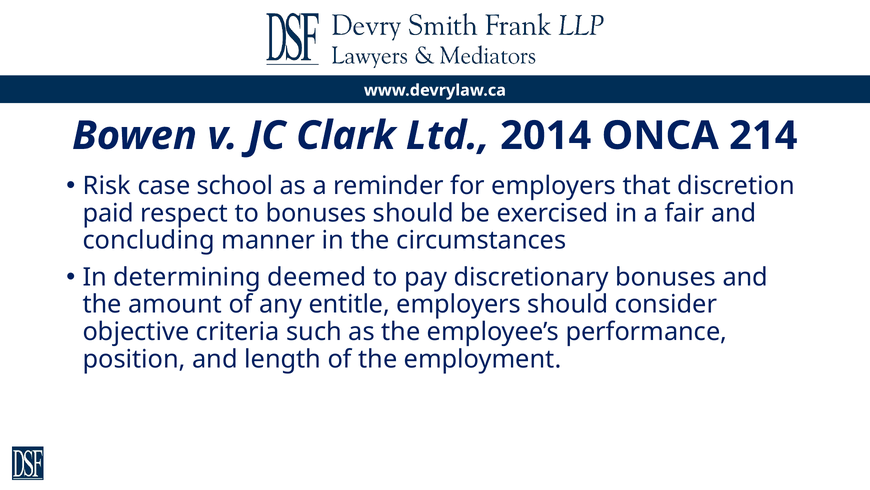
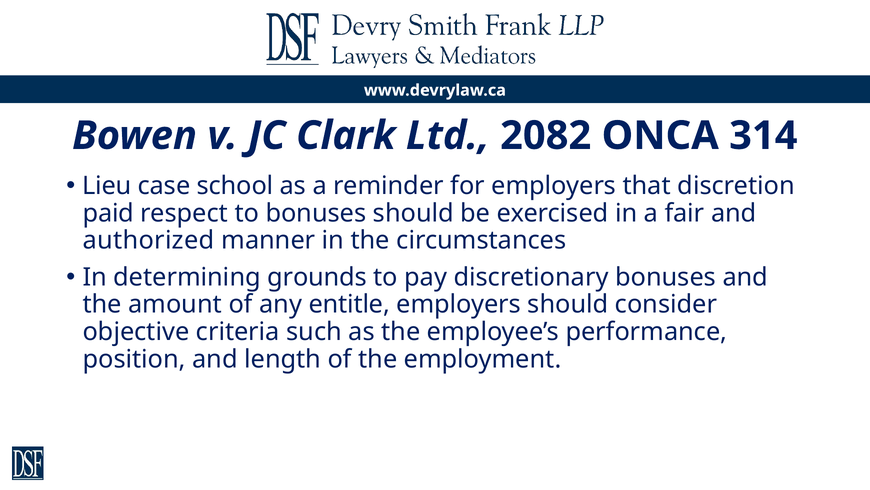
2014: 2014 -> 2082 (546, 136)
214: 214 -> 314 (763, 136)
Risk: Risk -> Lieu (107, 185)
concluding: concluding -> authorized (149, 240)
deemed: deemed -> grounds (317, 277)
